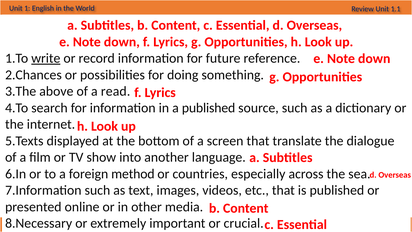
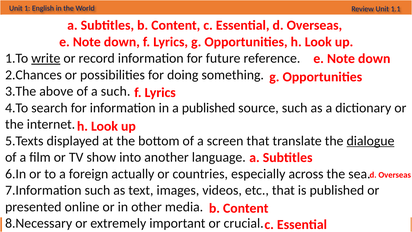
a read: read -> such (116, 91)
dialogue underline: none -> present (371, 141)
method: method -> actually (133, 174)
